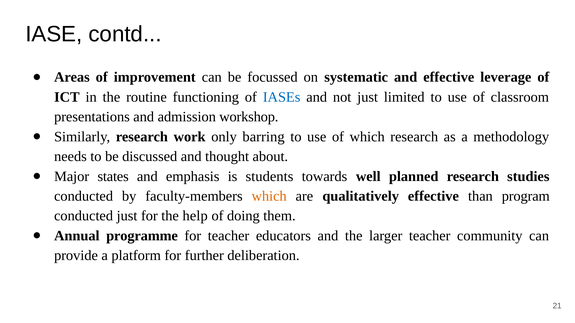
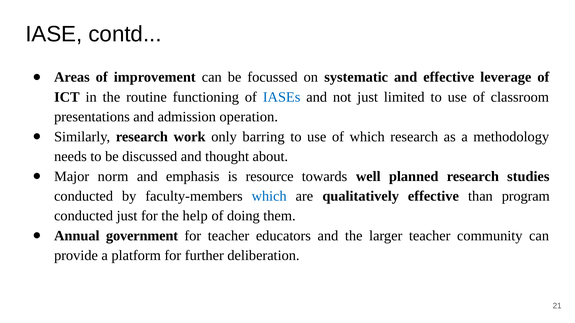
workshop: workshop -> operation (249, 117)
states: states -> norm (113, 177)
students: students -> resource (270, 177)
which colour: orange -> blue (269, 196)
programme: programme -> government (142, 236)
